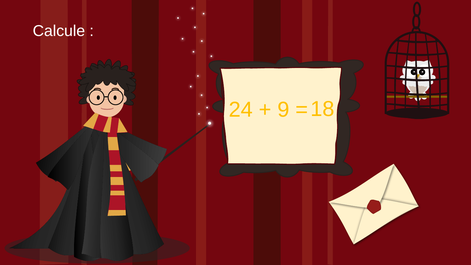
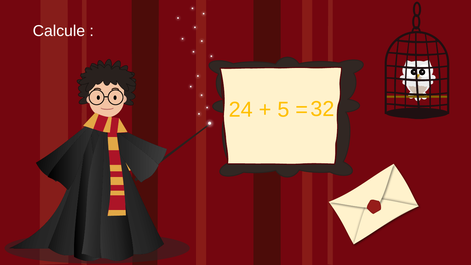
9: 9 -> 5 (283, 110)
18: 18 -> 32 (322, 109)
